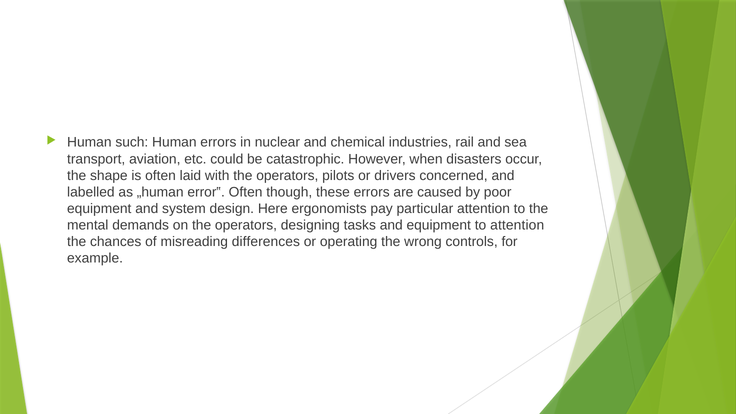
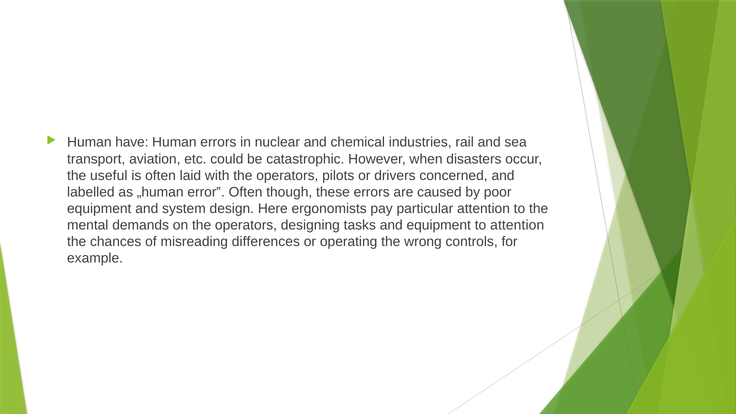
such: such -> have (132, 142)
shape: shape -> useful (109, 176)
